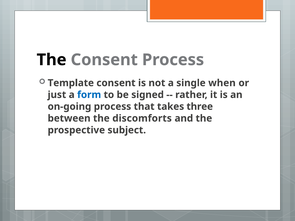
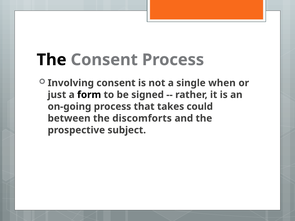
Template: Template -> Involving (71, 83)
form colour: blue -> black (89, 95)
three: three -> could (200, 107)
